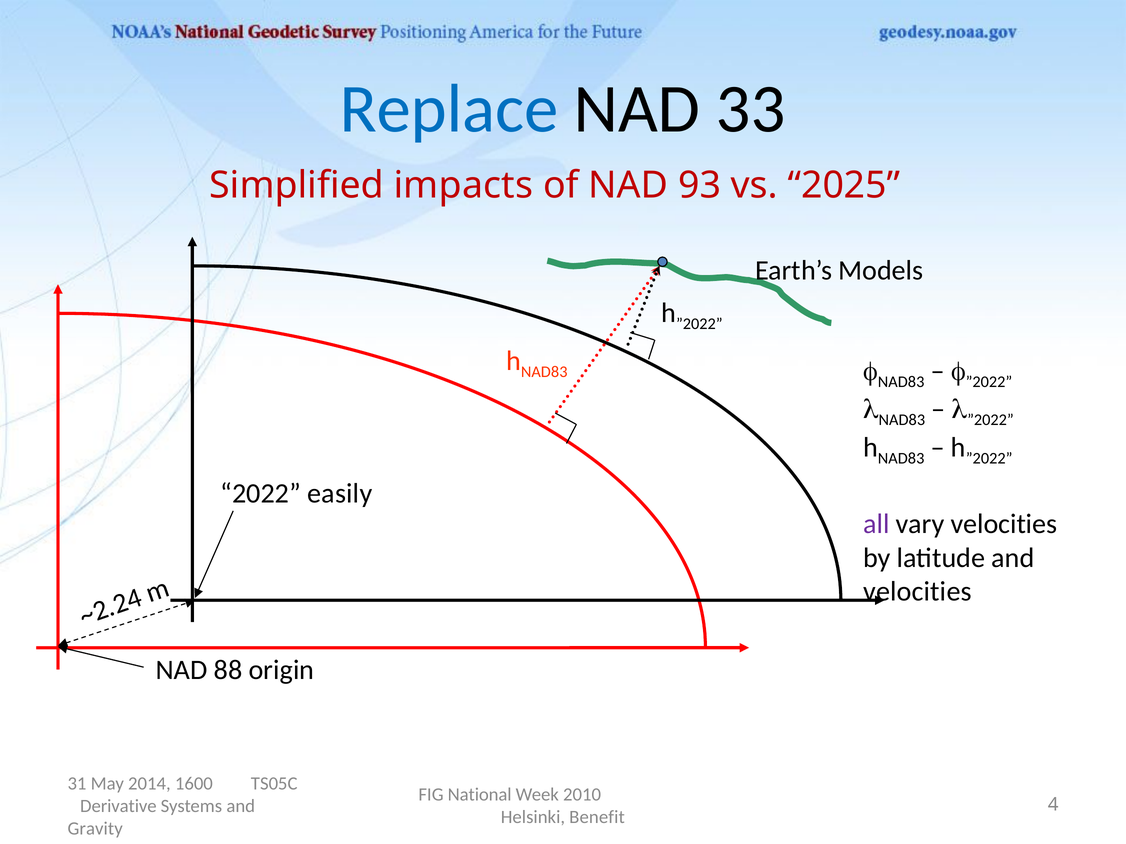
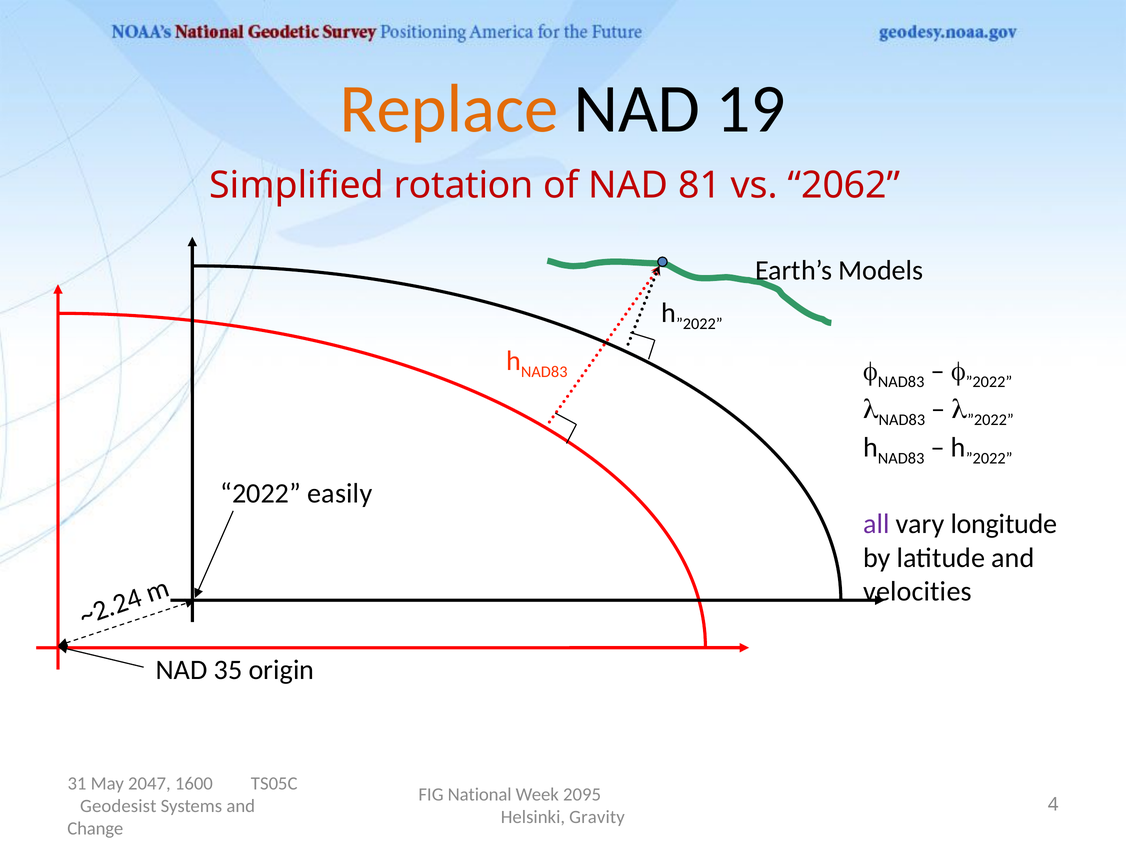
Replace colour: blue -> orange (449, 109)
33: 33 -> 19 (751, 109)
impacts: impacts -> rotation (464, 186)
93: 93 -> 81 (700, 186)
2025: 2025 -> 2062 (844, 186)
vary velocities: velocities -> longitude (1004, 524)
88: 88 -> 35 (228, 670)
2014: 2014 -> 2047 (149, 784)
2010: 2010 -> 2095 (582, 795)
Derivative: Derivative -> Geodesist (118, 806)
Benefit: Benefit -> Gravity (597, 818)
Gravity: Gravity -> Change (95, 829)
